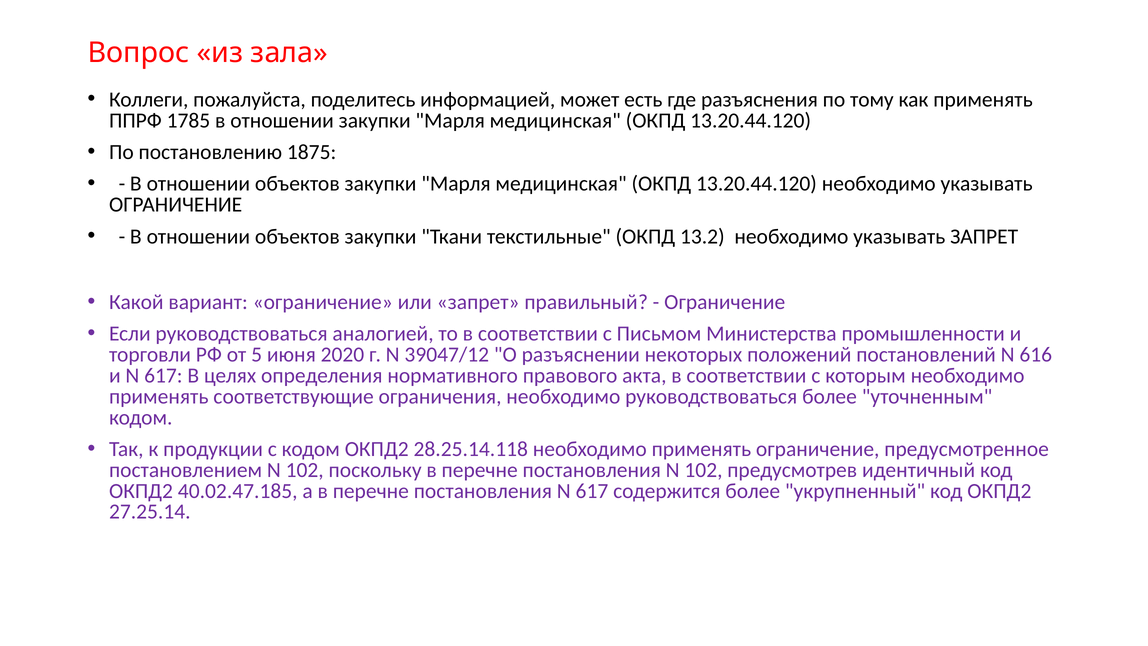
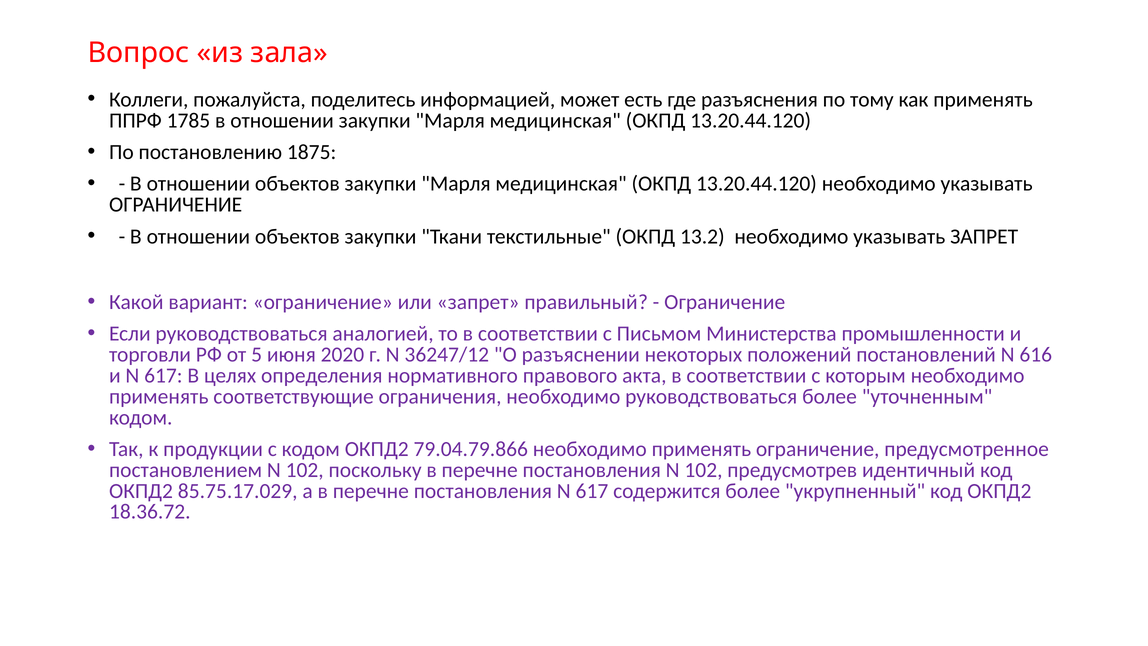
39047/12: 39047/12 -> 36247/12 (447, 355)
28.25.14.118: 28.25.14.118 -> 79.04.79.866 (471, 449)
40.02.47.185: 40.02.47.185 -> 85.75.17.029 (238, 491)
27.25.14: 27.25.14 -> 18.36.72 (150, 512)
